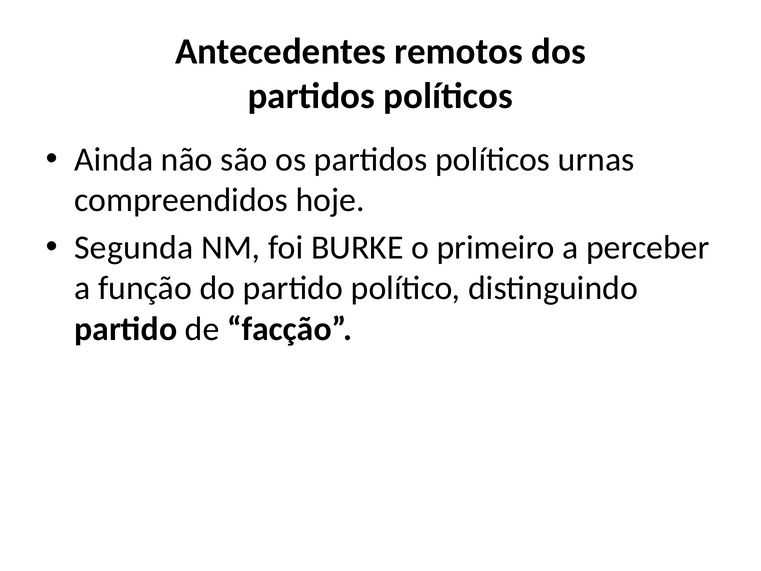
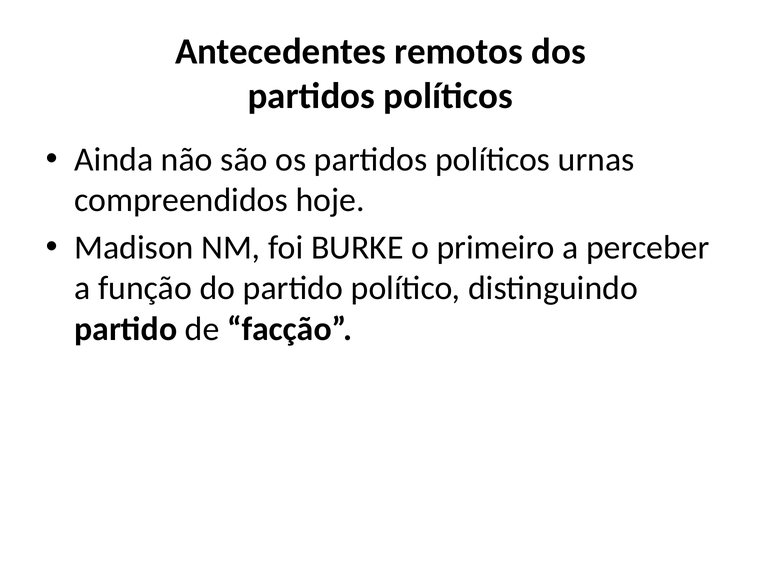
Segunda: Segunda -> Madison (134, 248)
